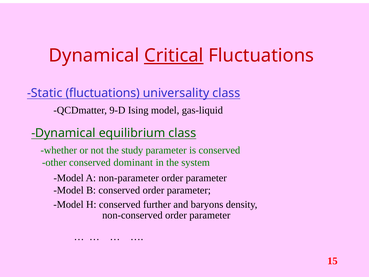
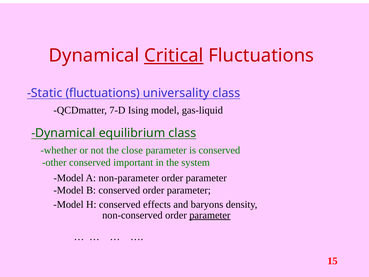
9-D: 9-D -> 7-D (117, 110)
study: study -> close (132, 150)
dominant: dominant -> important (133, 162)
further: further -> effects (157, 204)
parameter underline: none -> present (210, 215)
